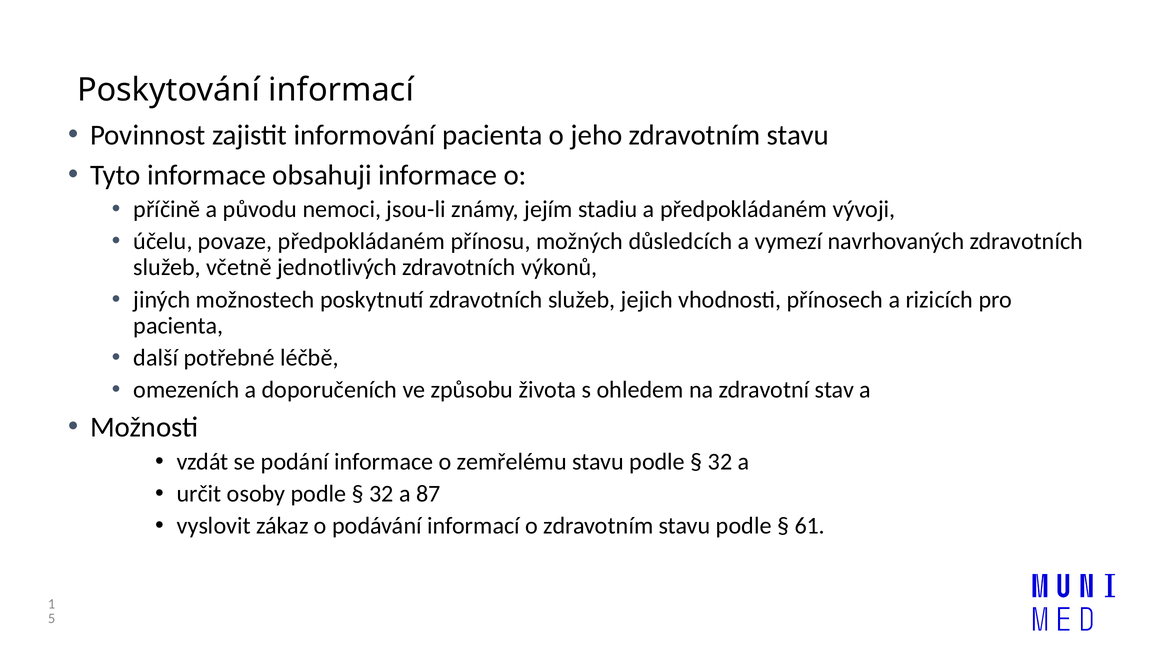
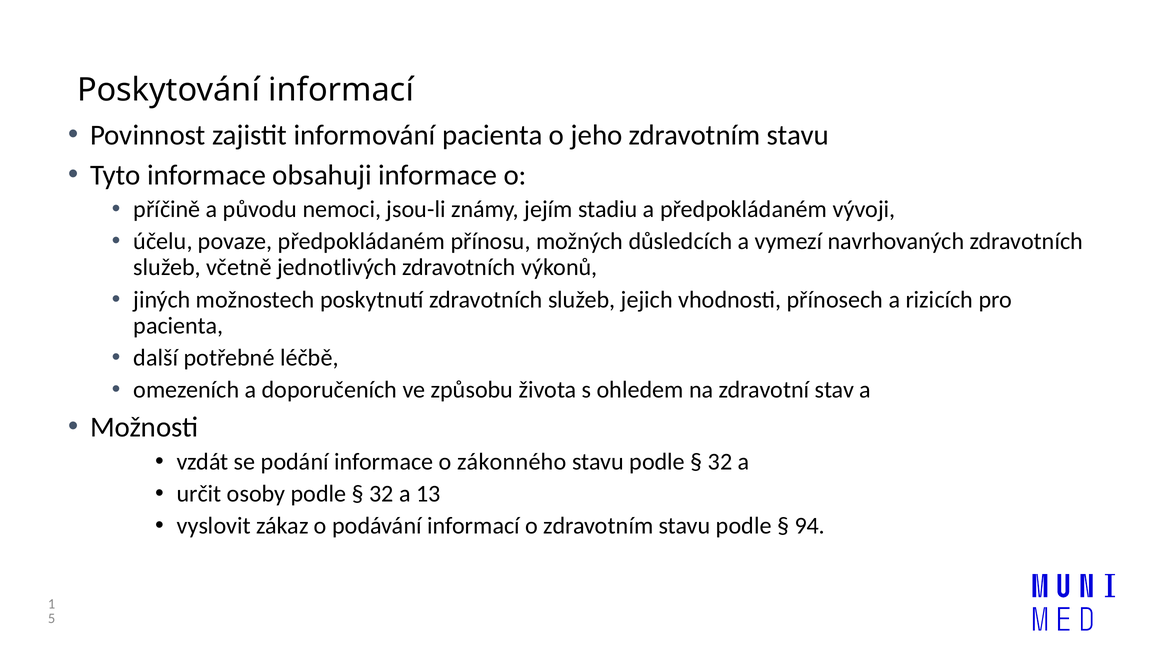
zemřelému: zemřelému -> zákonného (512, 461)
87: 87 -> 13 (428, 493)
61: 61 -> 94 (810, 525)
